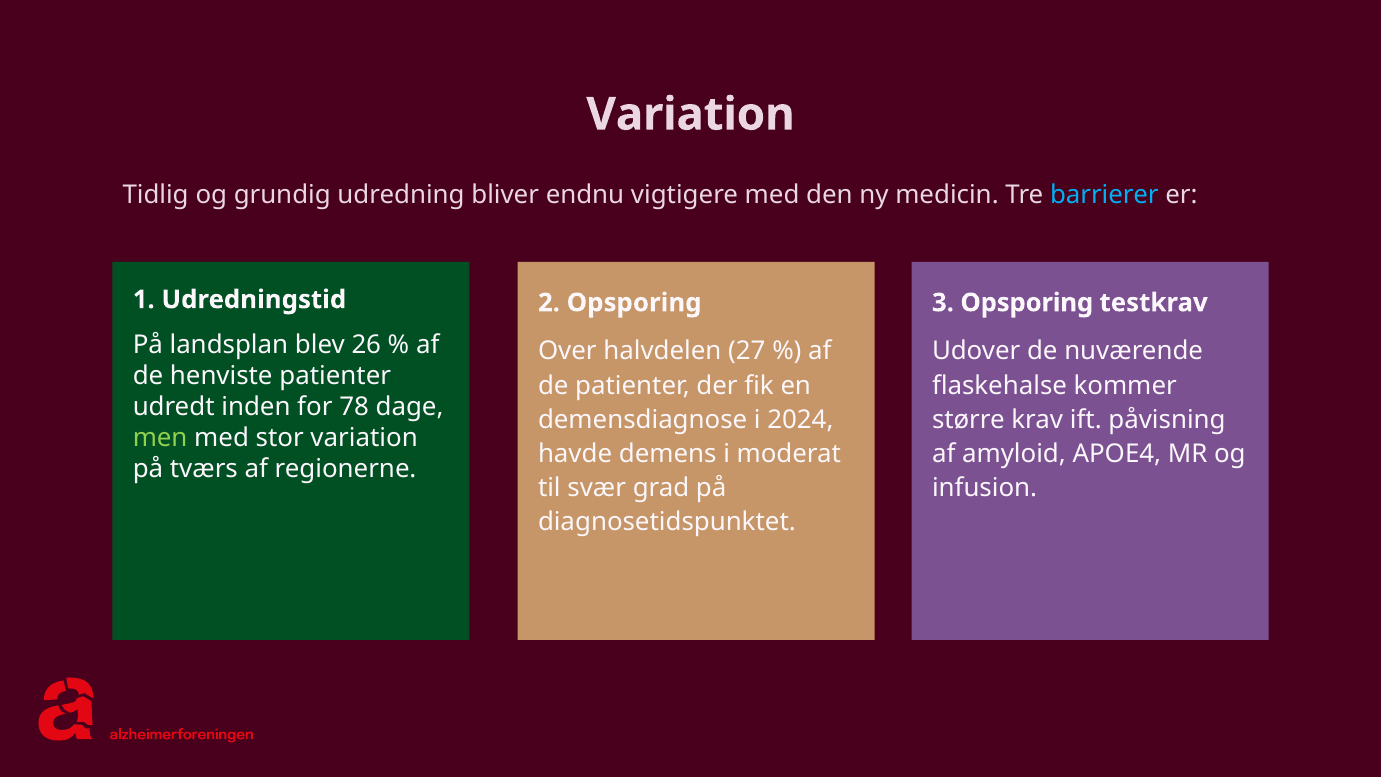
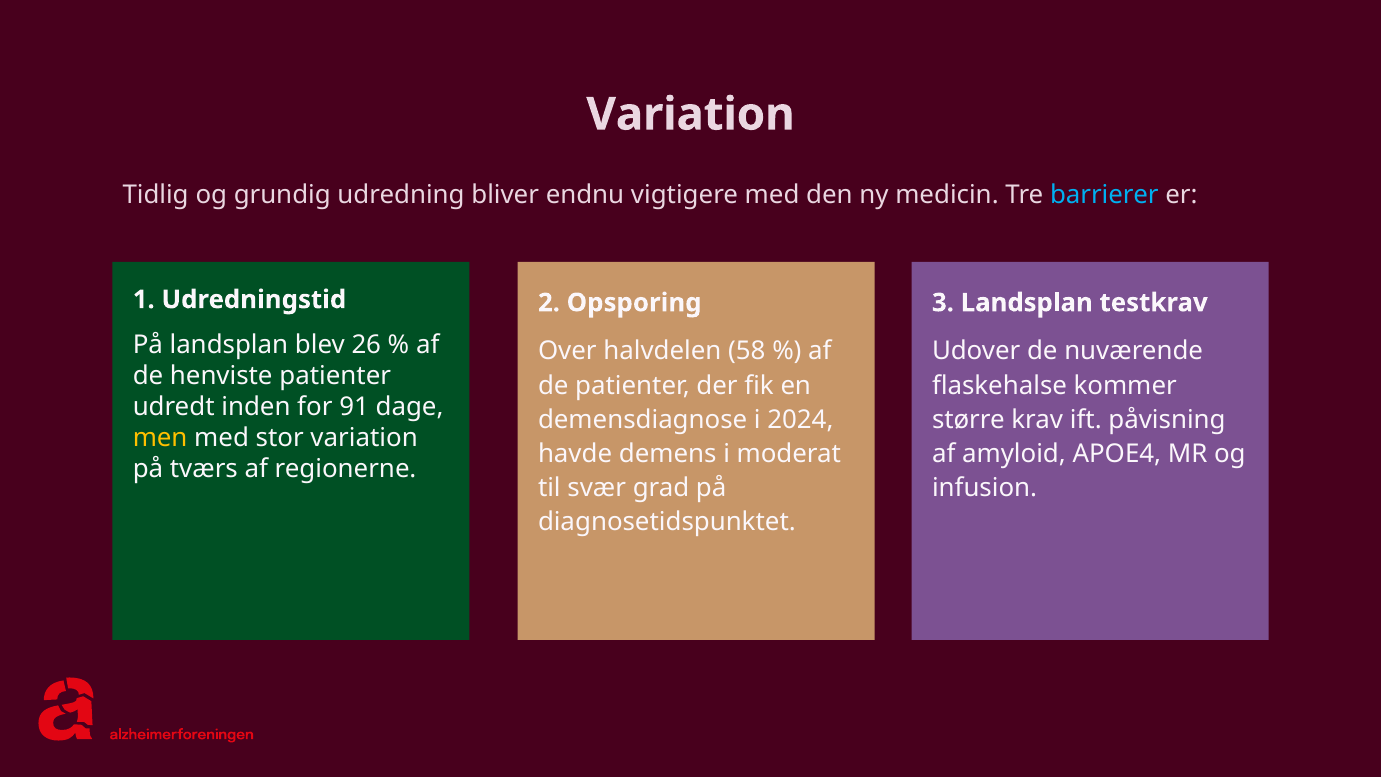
3 Opsporing: Opsporing -> Landsplan (1027, 303)
27: 27 -> 58 (747, 351)
78: 78 -> 91 (354, 407)
men colour: light green -> yellow (160, 438)
